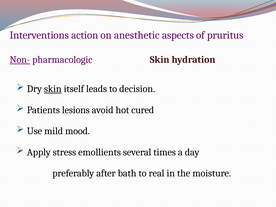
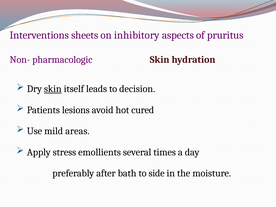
action: action -> sheets (85, 35)
anesthetic: anesthetic -> inhibitory (137, 35)
Non- underline: present -> none (20, 60)
mood: mood -> areas (77, 131)
real: real -> side (157, 173)
